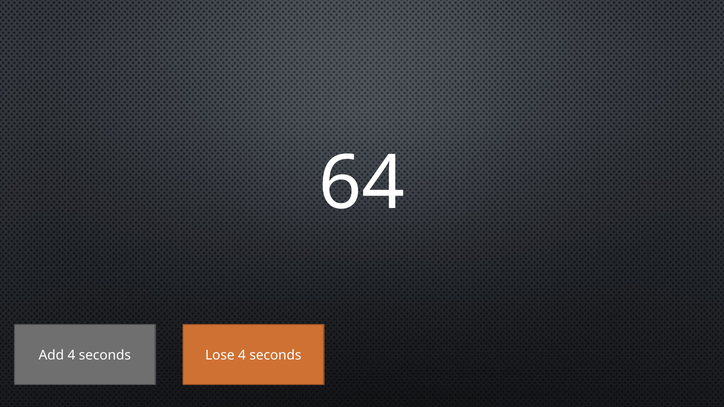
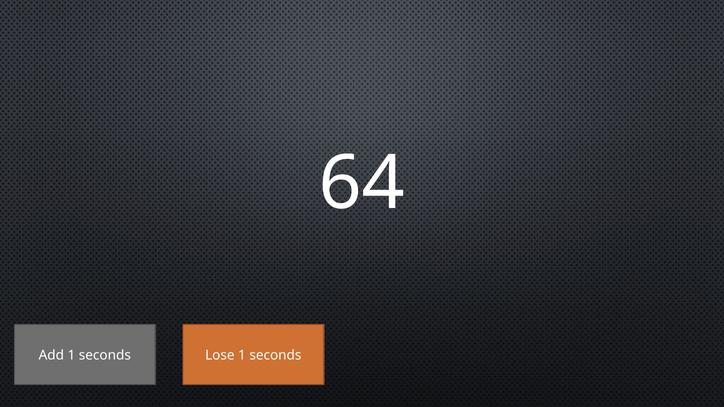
Add 4: 4 -> 1 (71, 356)
Lose 4: 4 -> 1 (242, 356)
